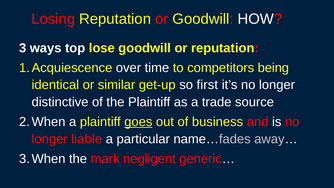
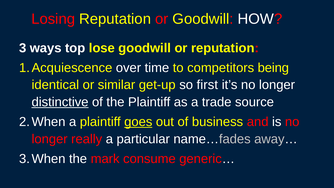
distinctive underline: none -> present (60, 102)
liable: liable -> really (87, 139)
negligent: negligent -> consume (149, 159)
